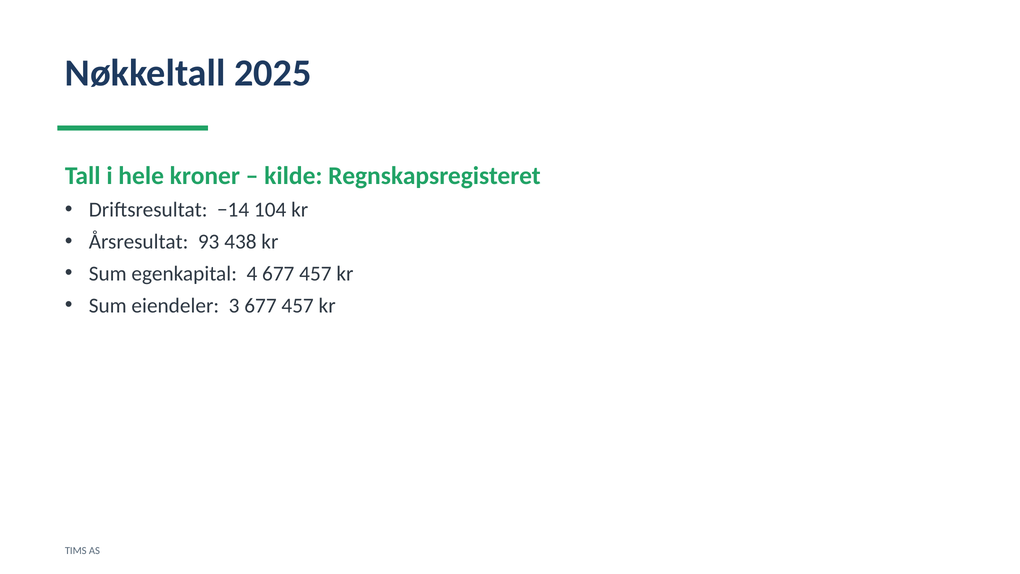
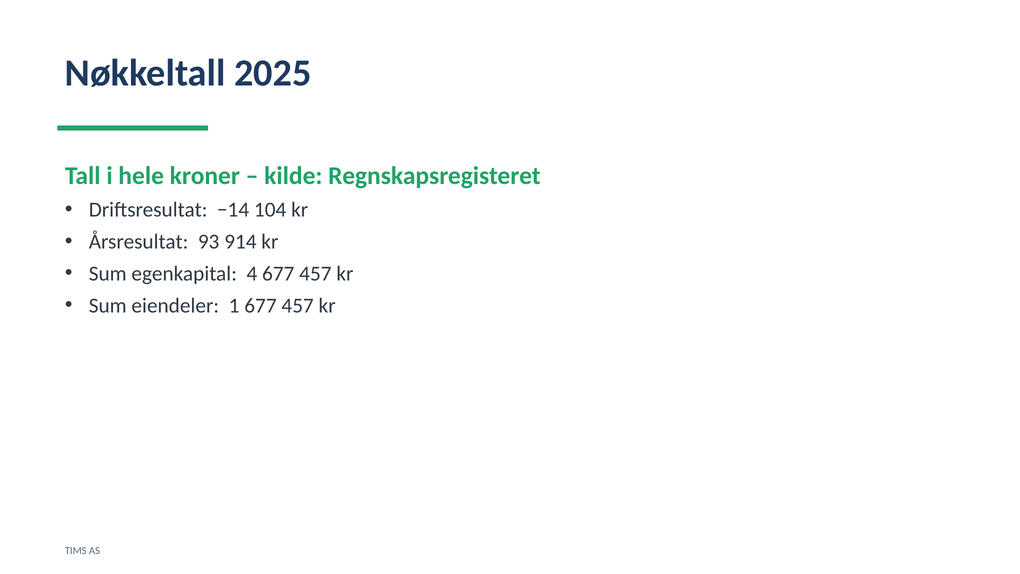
438: 438 -> 914 (240, 242)
3: 3 -> 1 (234, 305)
